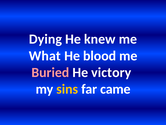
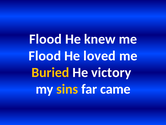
Dying: Dying -> Flood (45, 39)
What: What -> Flood (45, 56)
blood: blood -> loved (100, 56)
Buried colour: pink -> yellow (50, 72)
